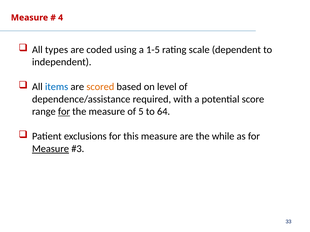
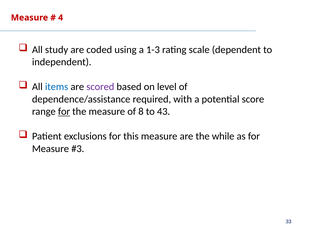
types: types -> study (57, 50)
1-5: 1-5 -> 1-3 (153, 50)
scored colour: orange -> purple (100, 87)
5: 5 -> 8 (141, 112)
64: 64 -> 43 (164, 112)
Measure underline: present -> none (50, 149)
